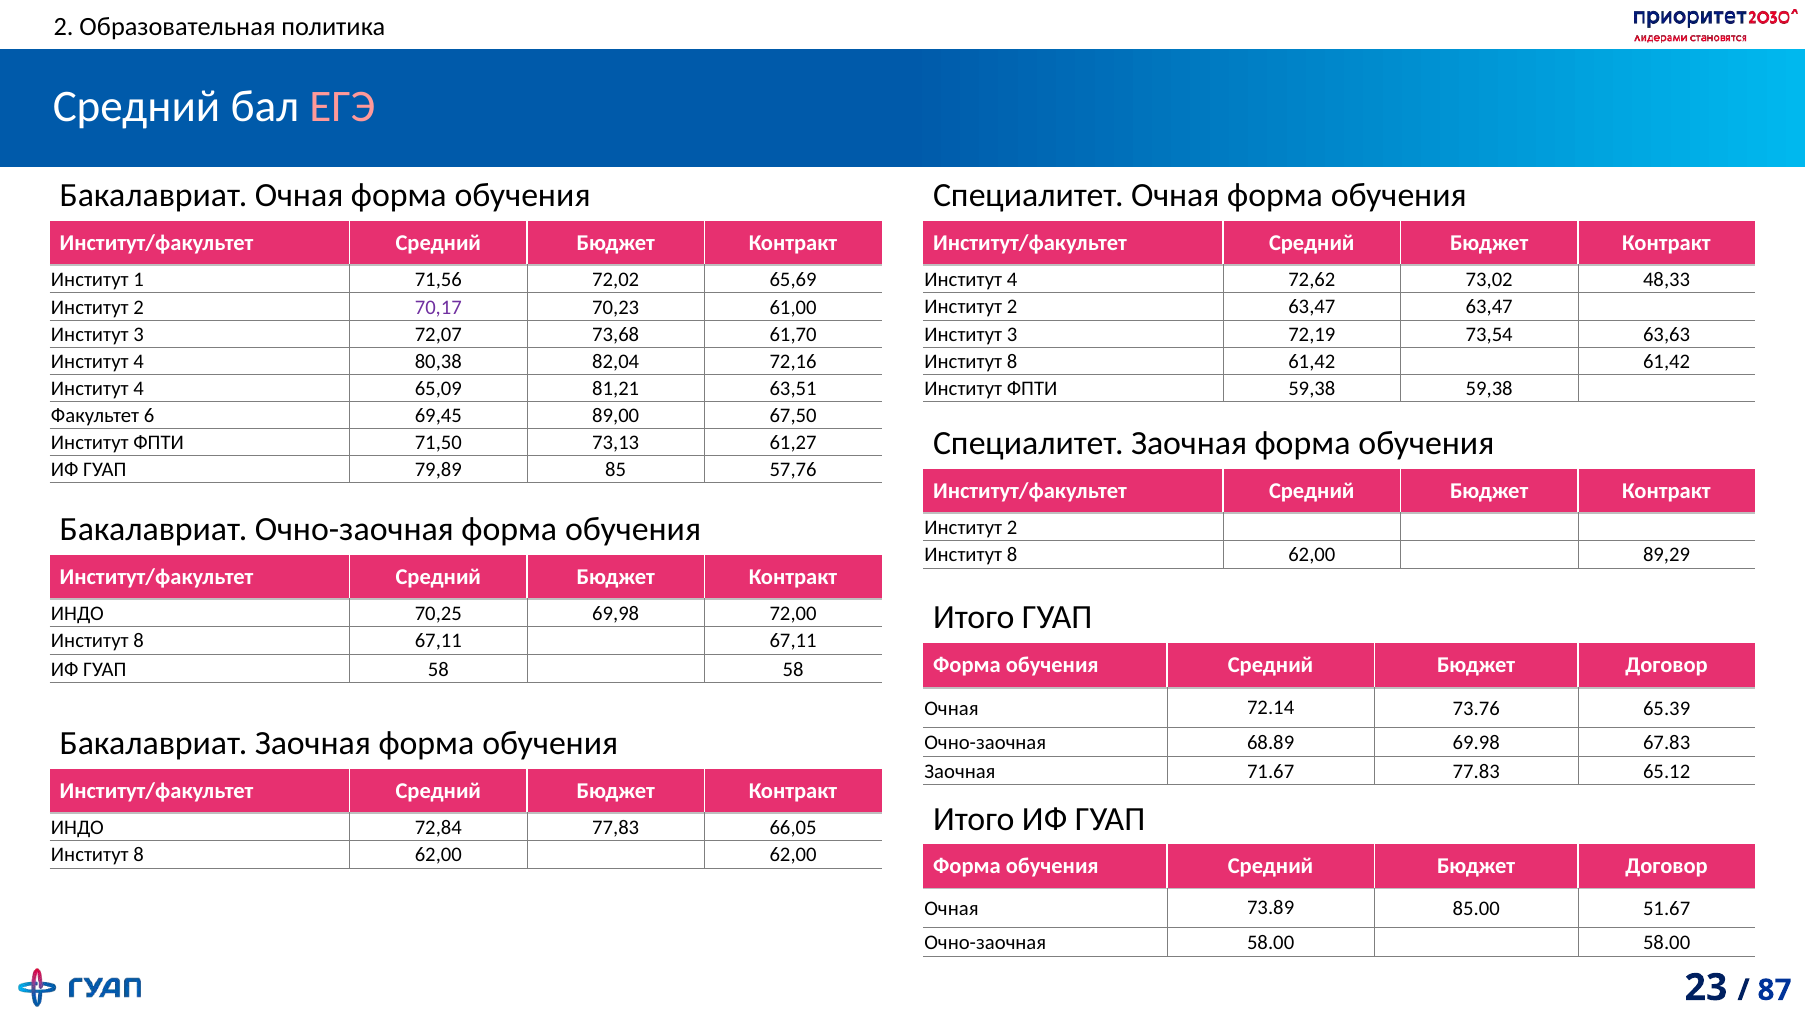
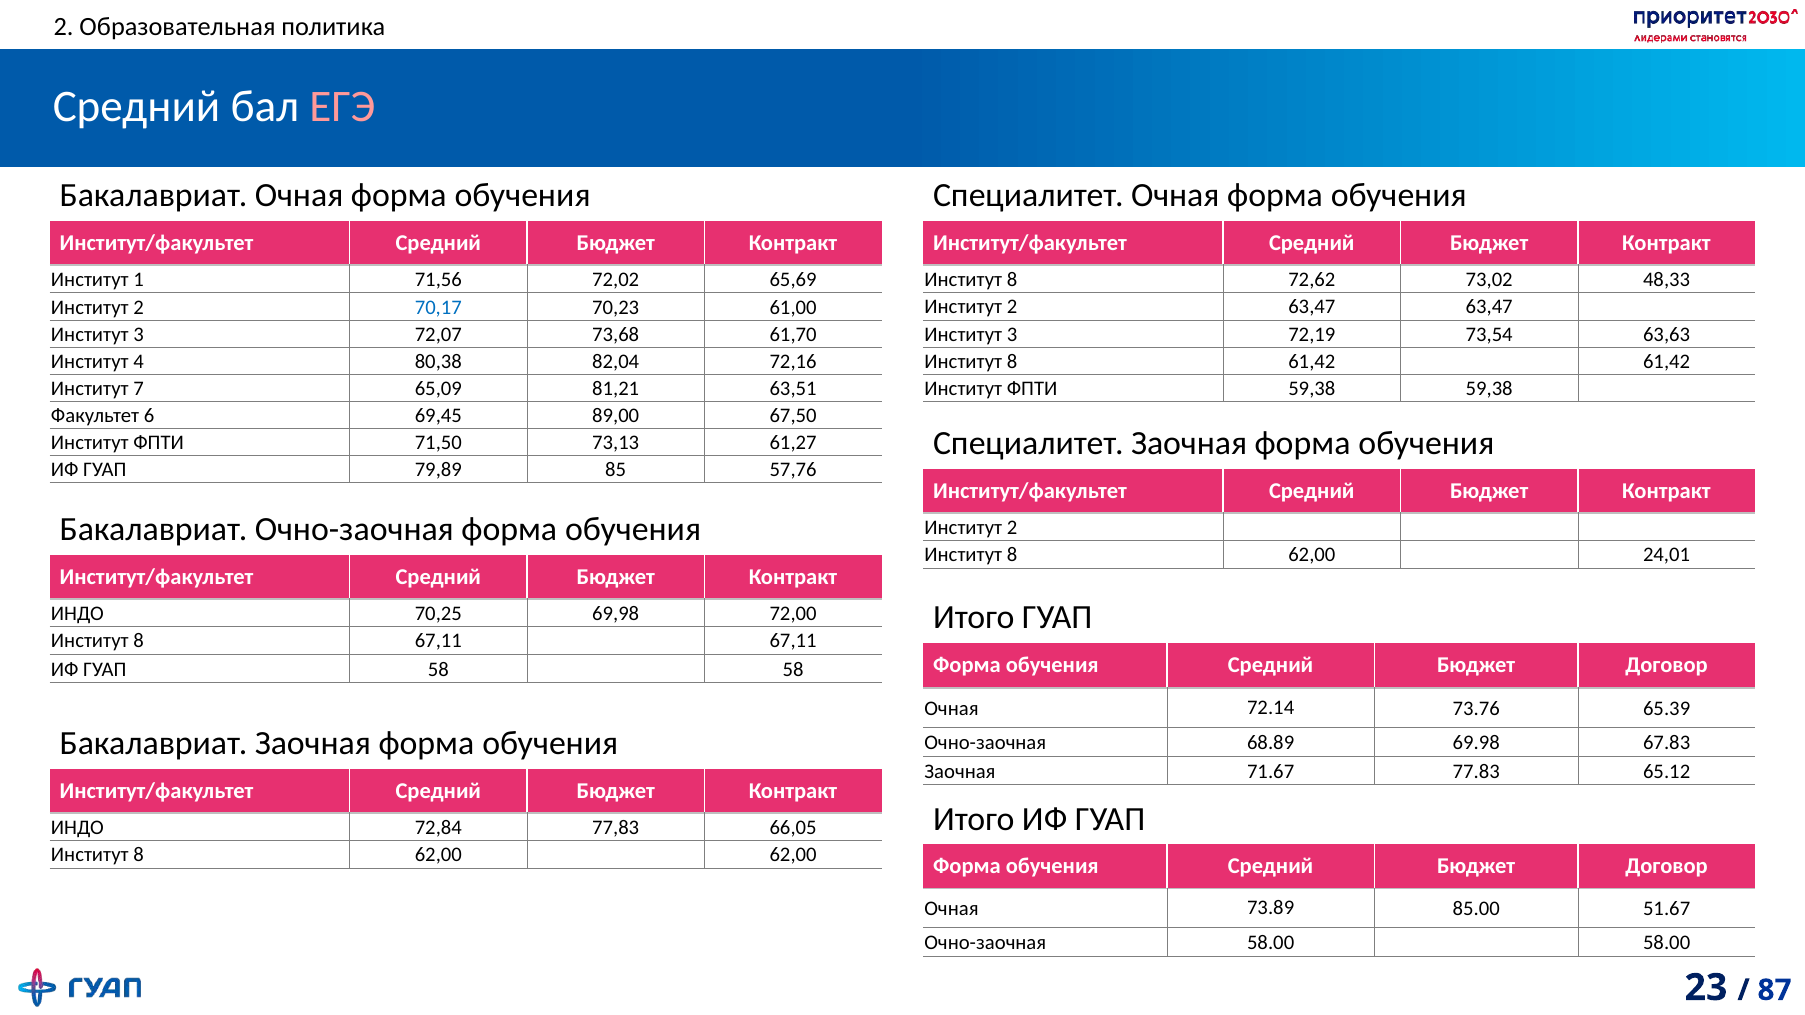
4: 4 -> 8 (1012, 280)
70,17 colour: purple -> blue (438, 308)
4: 4 -> 7 (139, 389)
89,29: 89,29 -> 24,01 (1667, 555)
